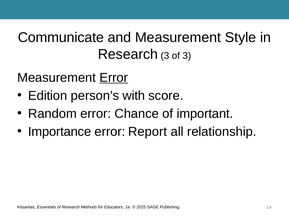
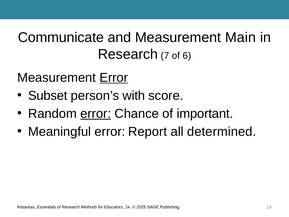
Style: Style -> Main (240, 37)
Research 3: 3 -> 7 (165, 56)
of 3: 3 -> 6 (187, 56)
Edition: Edition -> Subset (48, 95)
error underline: none -> present (96, 113)
Importance: Importance -> Meaningful (60, 131)
relationship: relationship -> determined (222, 131)
